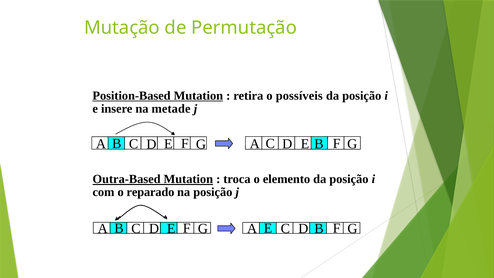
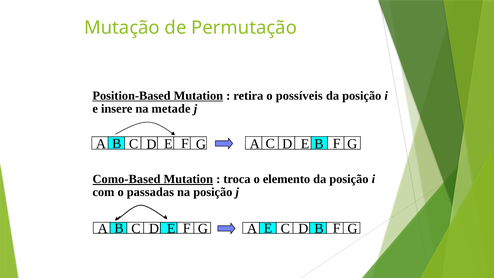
Outra-Based: Outra-Based -> Como-Based (126, 179)
reparado: reparado -> passadas (150, 192)
